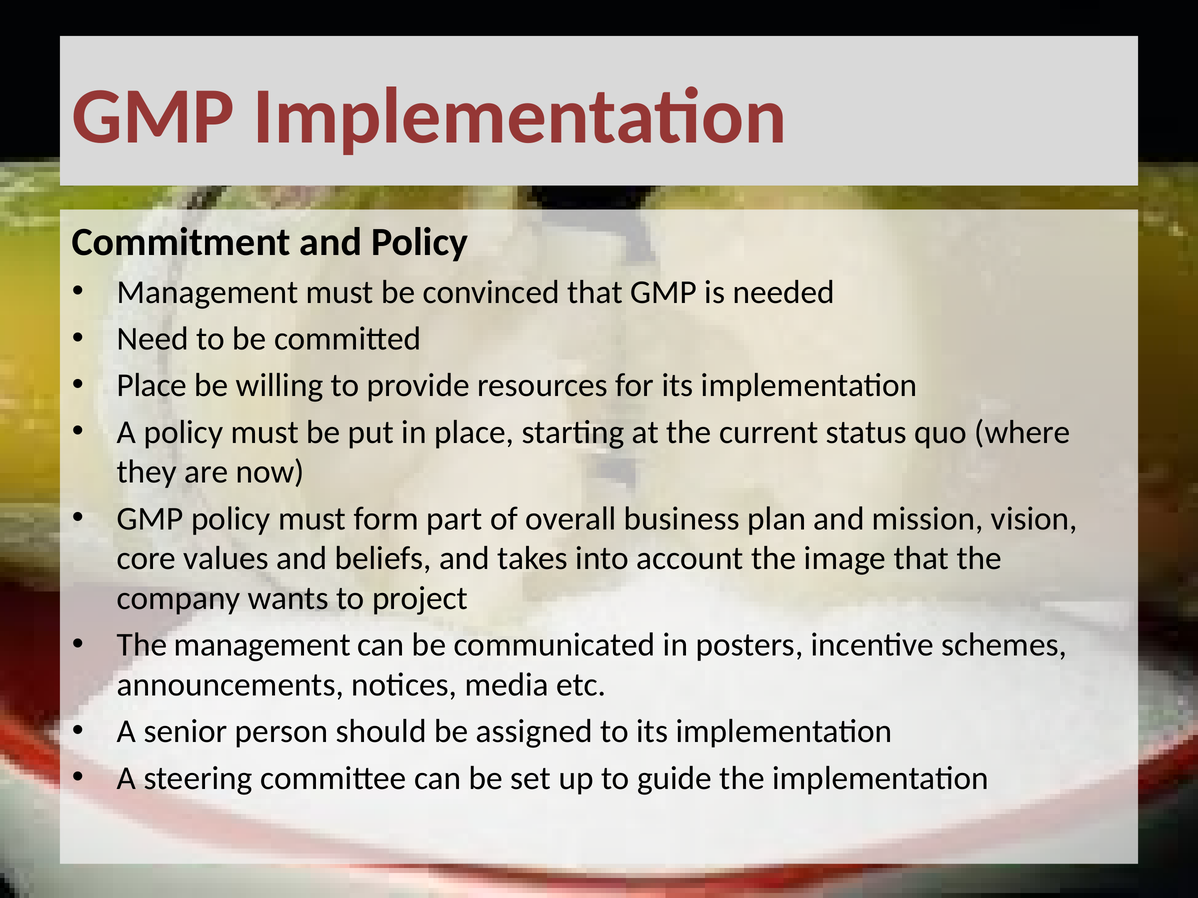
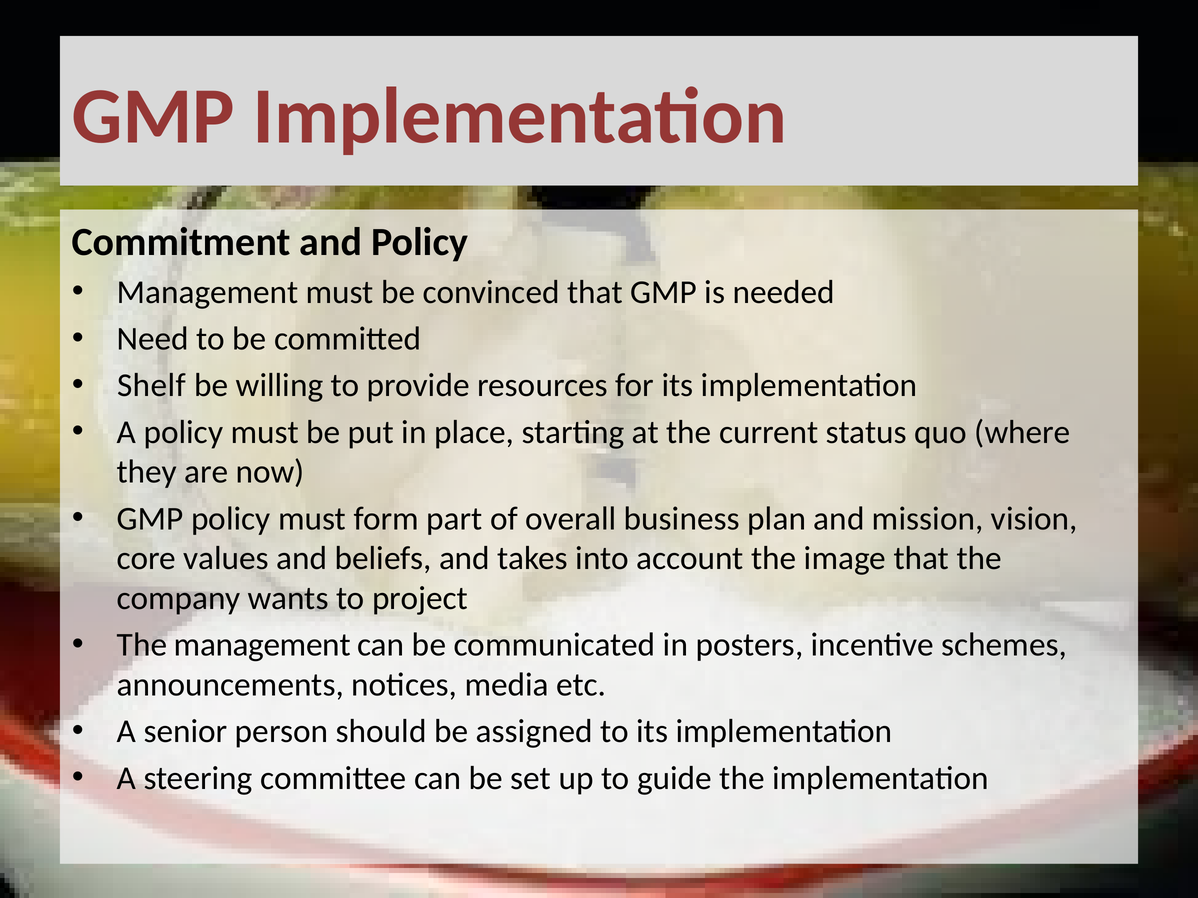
Place: Place -> Shelf (151, 386)
